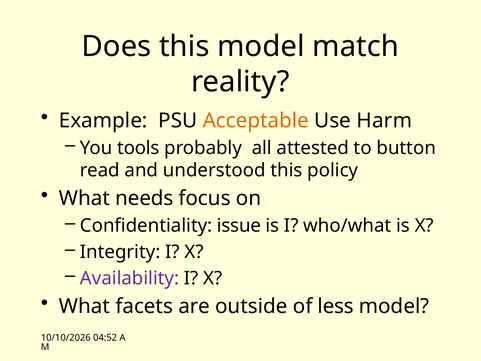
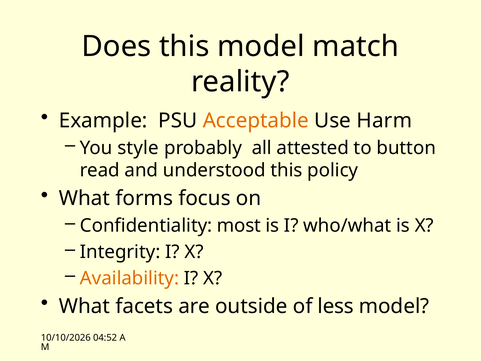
tools: tools -> style (138, 148)
needs: needs -> forms (144, 198)
issue: issue -> most (239, 226)
Availability colour: purple -> orange (130, 278)
